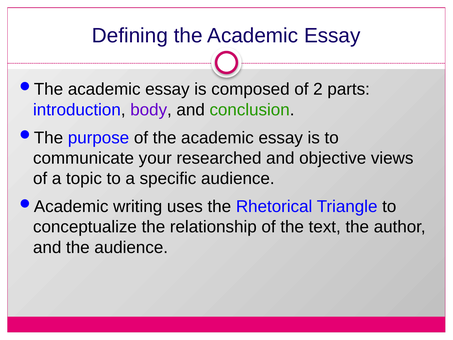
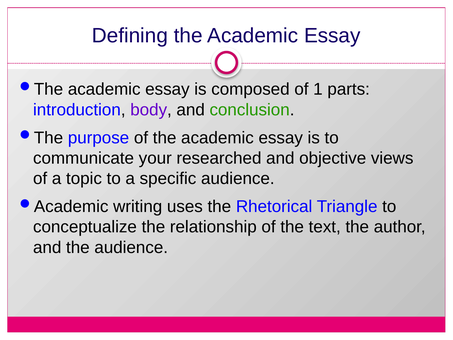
2: 2 -> 1 (318, 89)
